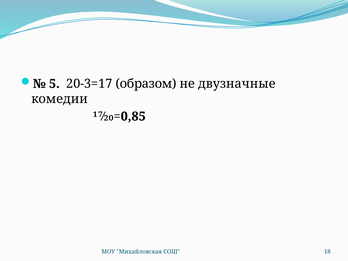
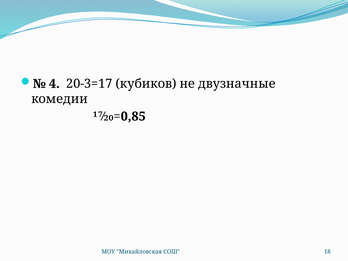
5: 5 -> 4 (54, 84)
образом: образом -> кубиков (146, 84)
